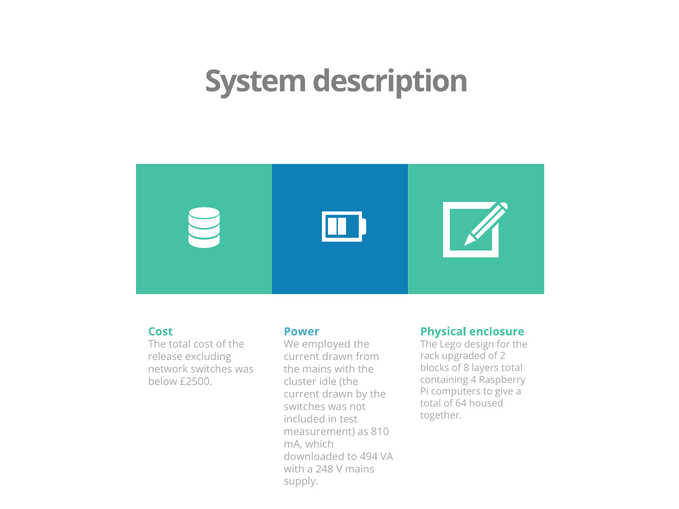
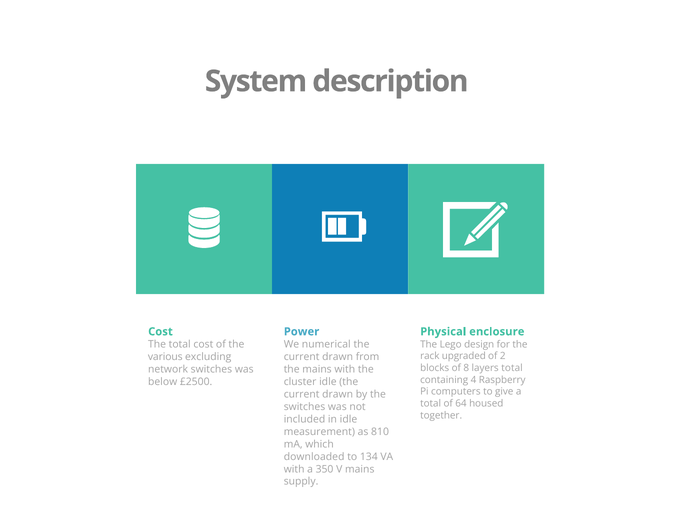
employed: employed -> numerical (326, 345)
release: release -> various (165, 357)
in test: test -> idle (348, 419)
494: 494 -> 134 (369, 457)
248: 248 -> 350 (325, 469)
